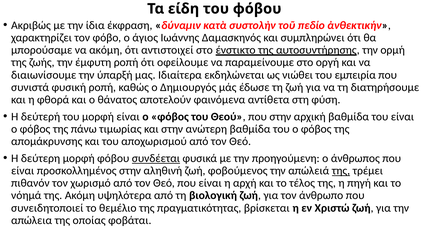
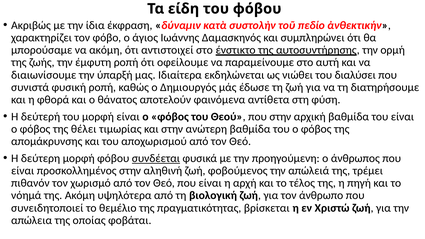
οργή: οργή -> αυτή (327, 62)
εμπειρία: εμπειρία -> διαλύσει (355, 75)
πάνω: πάνω -> θέλει (84, 129)
της underline: present -> none (341, 171)
